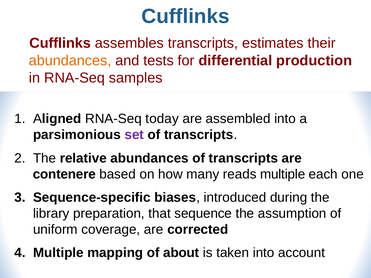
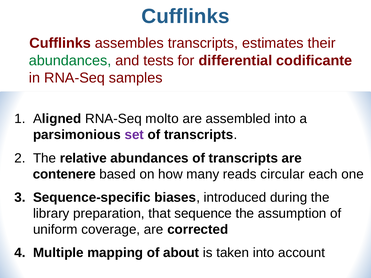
abundances colour: orange -> green (70, 61)
production: production -> codificante (314, 61)
today: today -> molto (162, 119)
reads multiple: multiple -> circular (283, 174)
